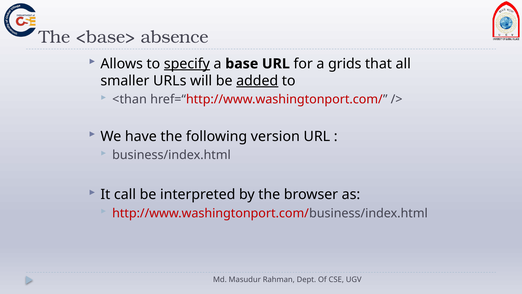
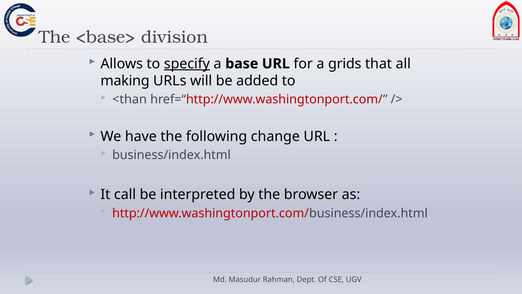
absence: absence -> division (175, 37)
smaller: smaller -> making (125, 81)
added underline: present -> none (257, 81)
version: version -> change (275, 136)
